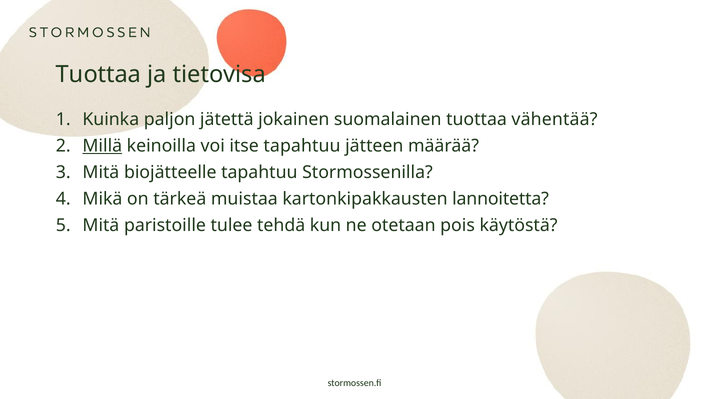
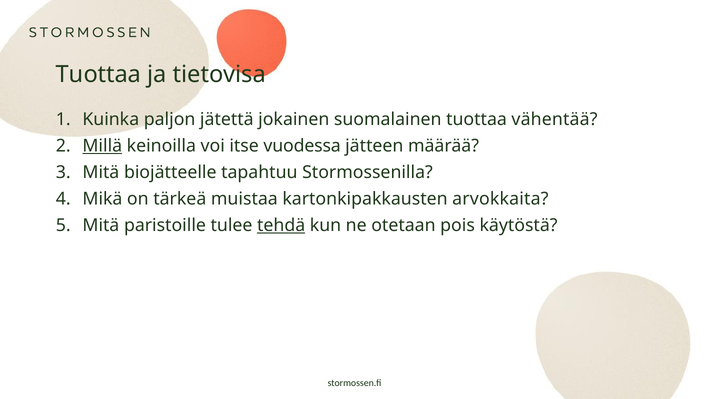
itse tapahtuu: tapahtuu -> vuodessa (302, 146)
lannoitetta: lannoitetta -> arvokkaita (500, 199)
tehdä underline: none -> present (281, 225)
